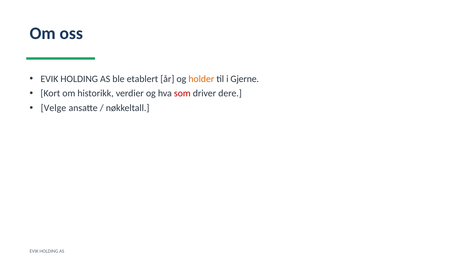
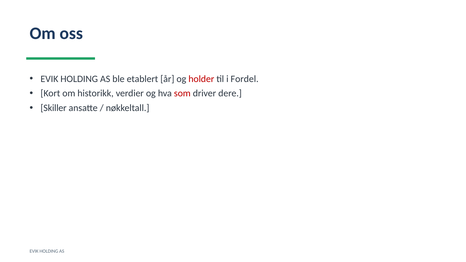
holder colour: orange -> red (201, 79)
Gjerne: Gjerne -> Fordel (245, 79)
Velge: Velge -> Skiller (54, 108)
